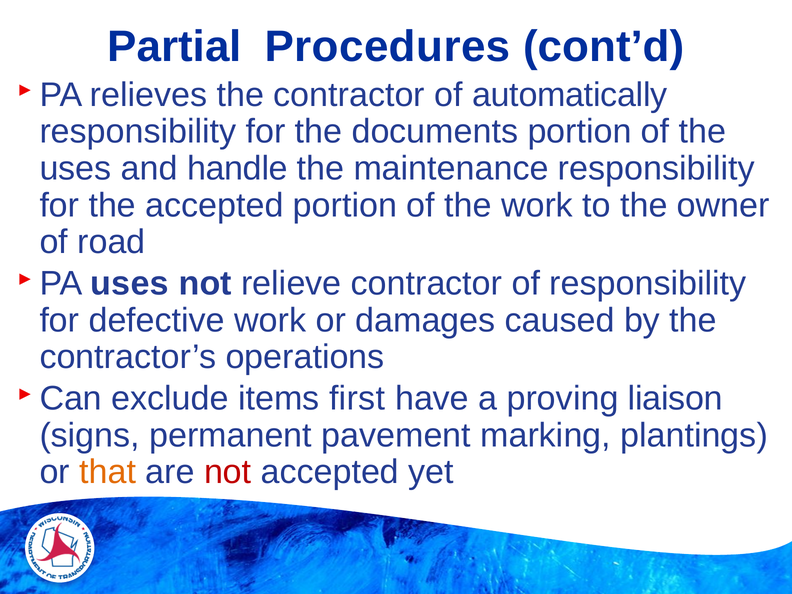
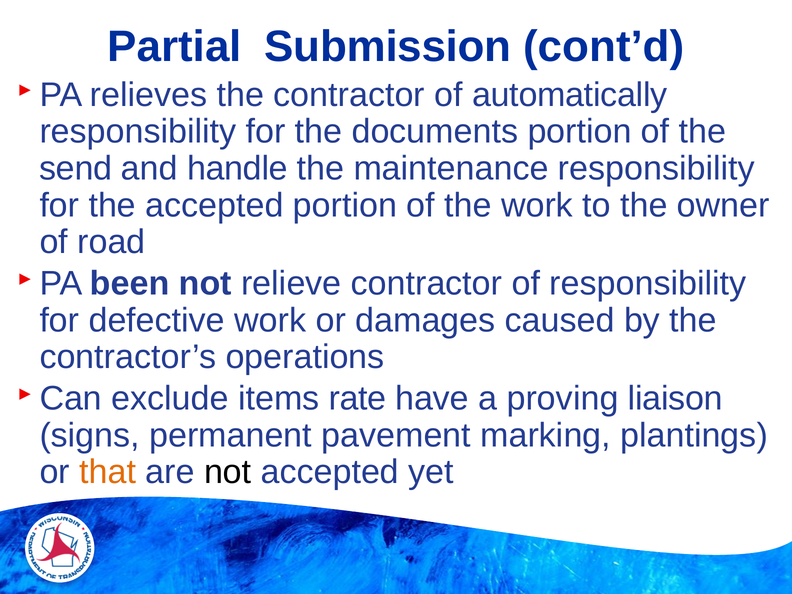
Procedures: Procedures -> Submission (388, 47)
uses: uses -> send (76, 168)
PA uses: uses -> been (130, 283)
first: first -> rate (357, 398)
not colour: red -> black (228, 472)
